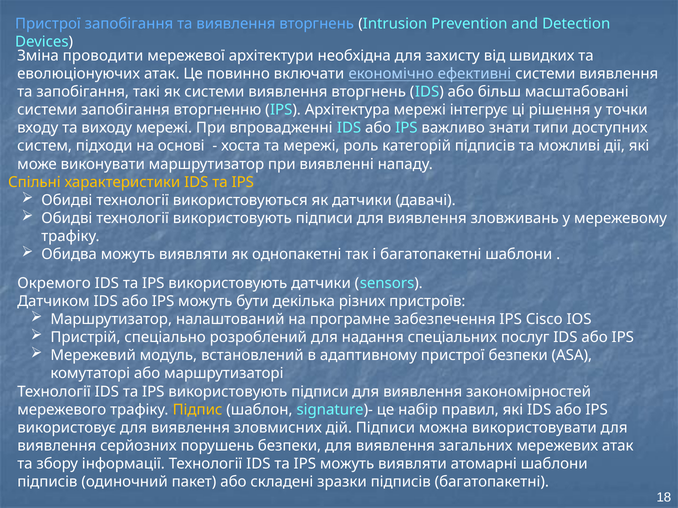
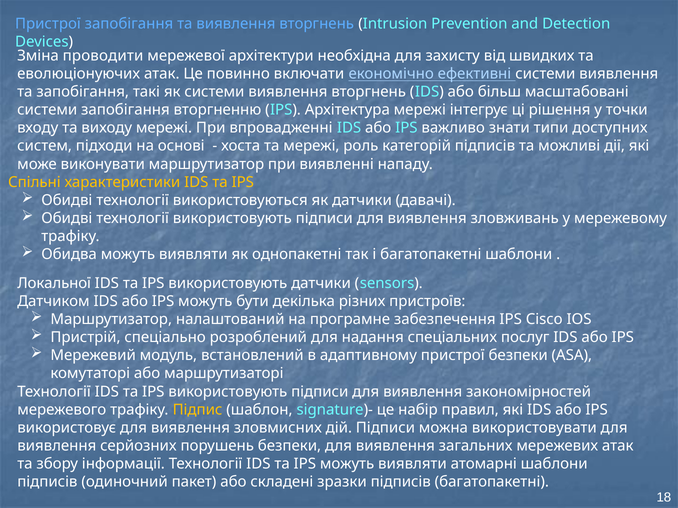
Окремого: Окремого -> Локальної (54, 284)
